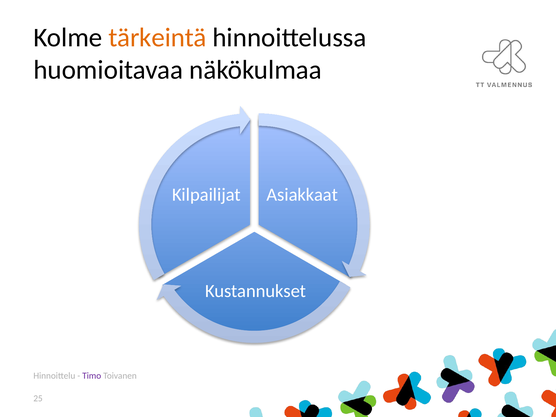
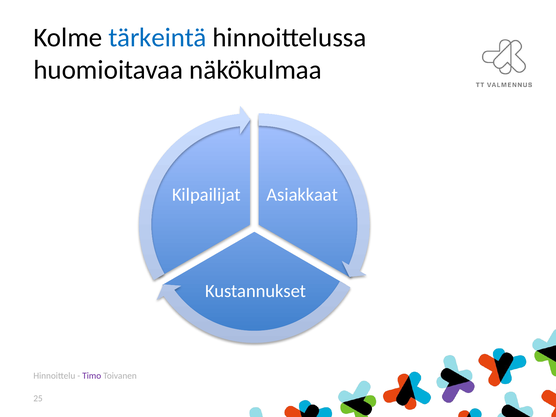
tärkeintä colour: orange -> blue (157, 38)
